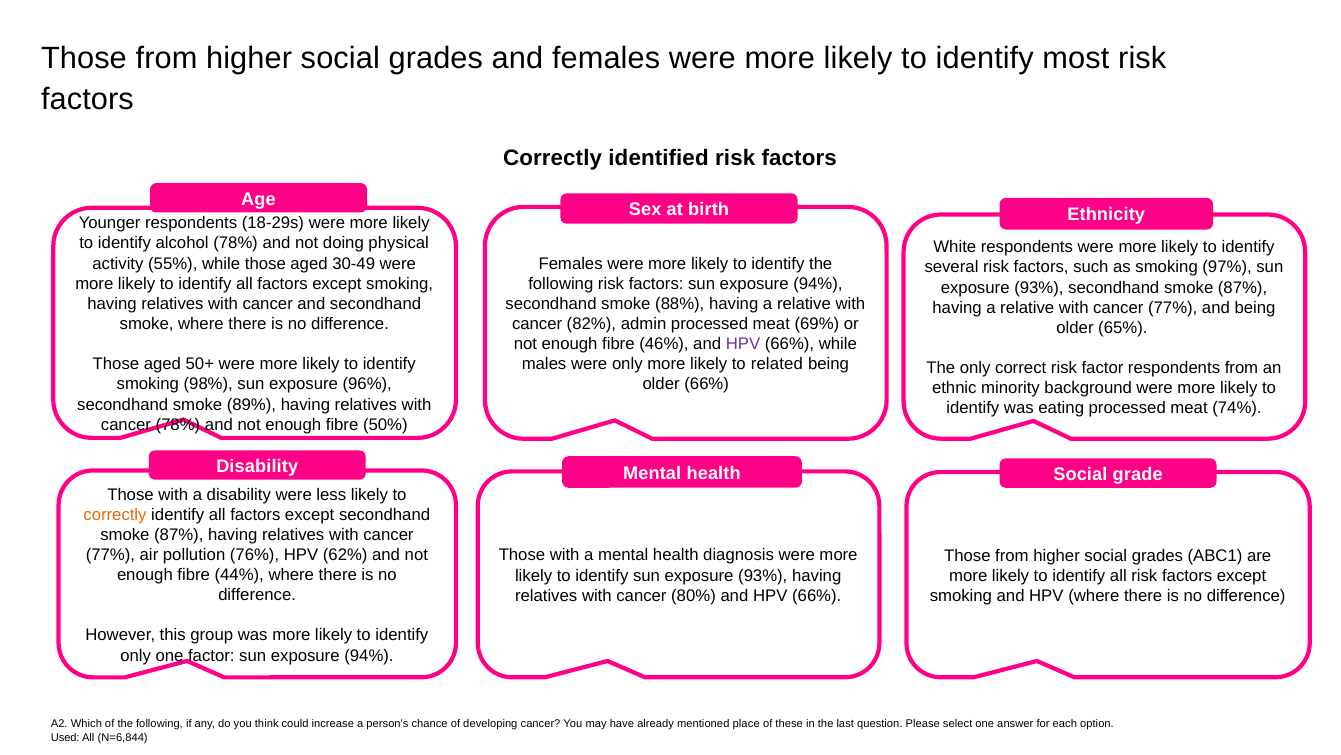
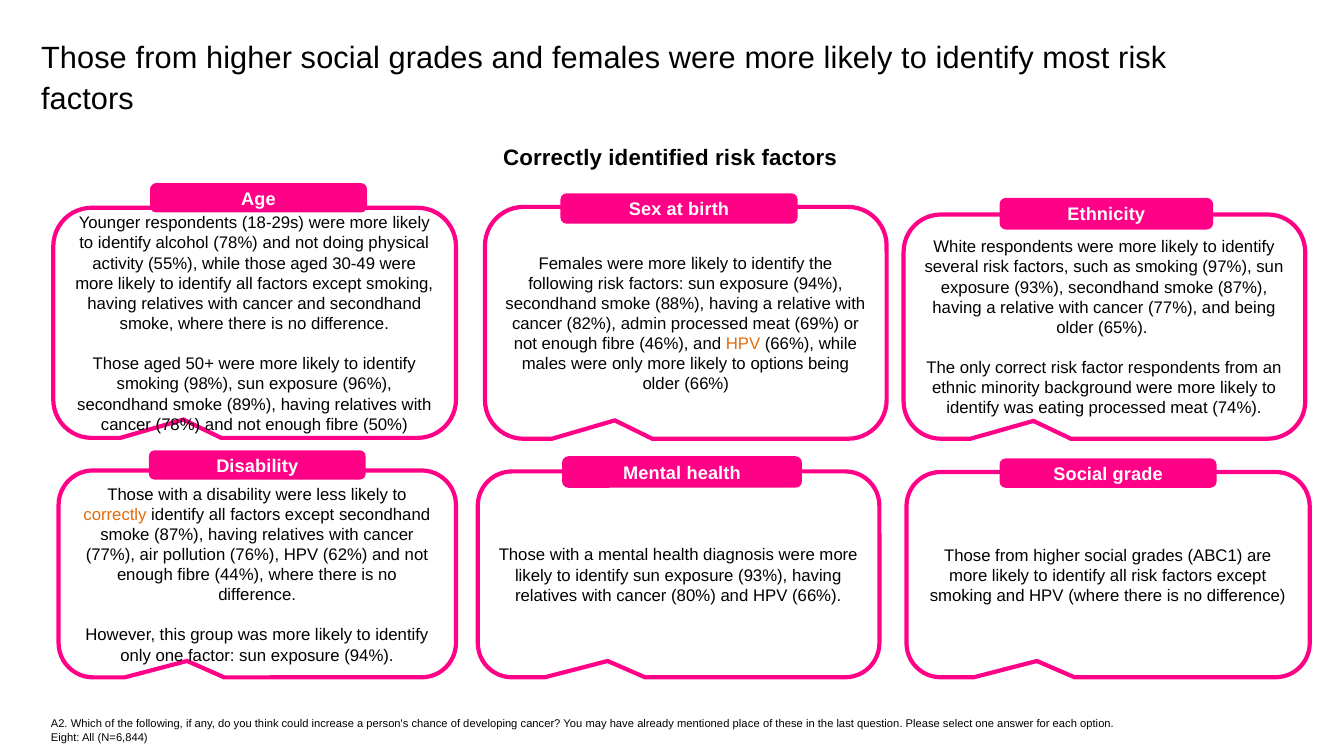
HPV colour: purple -> orange (743, 344)
related: related -> options (777, 364)
Used: Used -> Eight (65, 737)
